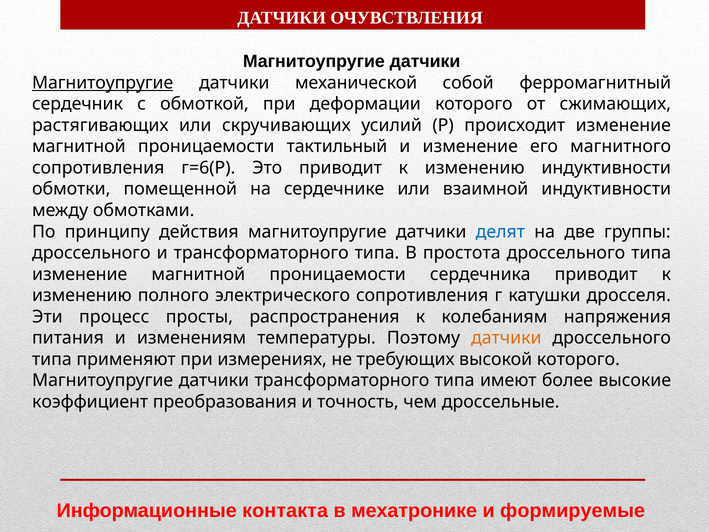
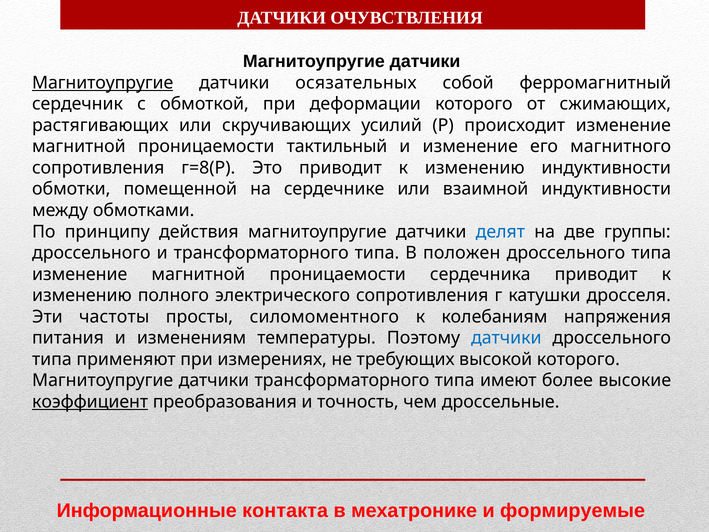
механической: механической -> осязательных (356, 83)
г=6(Р: г=6(Р -> г=8(Р (208, 168)
простота: простота -> положен (462, 253)
процесс: процесс -> частоты (114, 317)
распространения: распространения -> силомоментного (324, 317)
датчики colour: orange -> blue (506, 338)
коэффициент underline: none -> present (90, 402)
